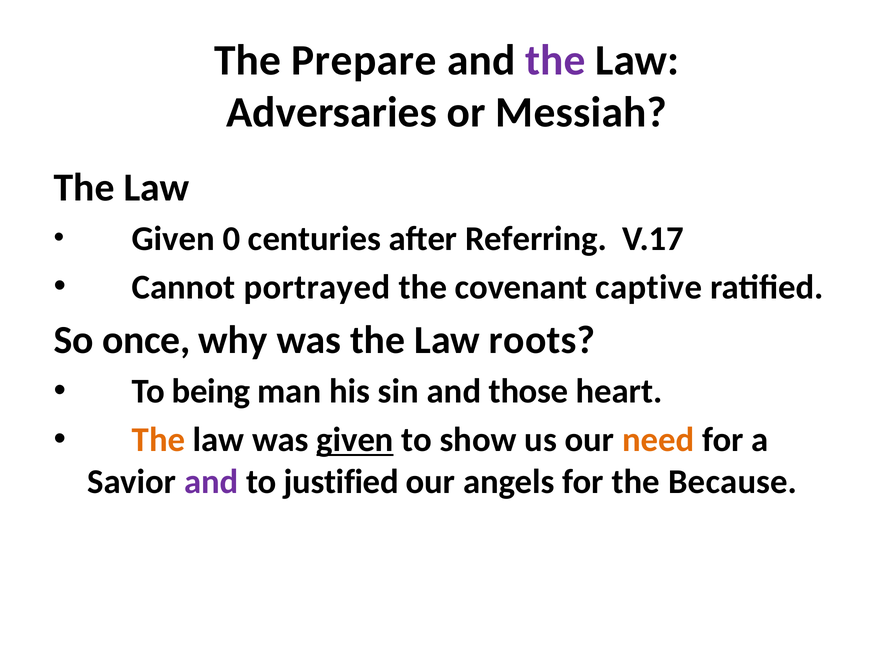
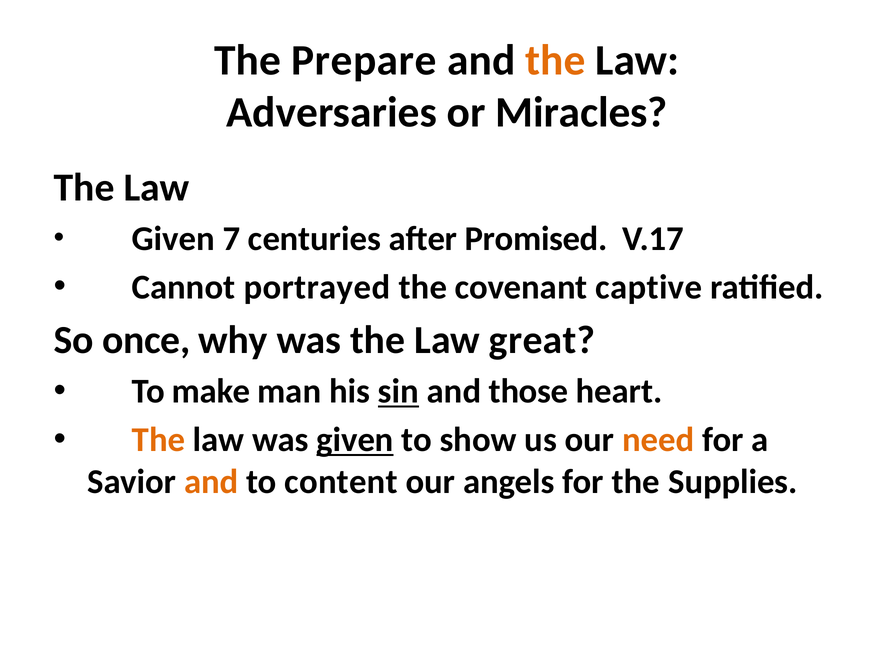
the colour: purple -> orange (555, 60)
Messiah: Messiah -> Miracles (581, 113)
0: 0 -> 7 (231, 239)
Referring: Referring -> Promised (536, 239)
roots: roots -> great (542, 340)
being: being -> make (211, 392)
sin underline: none -> present (398, 392)
and colour: purple -> orange (211, 482)
justified: justified -> content (341, 482)
Because: Because -> Supplies (733, 482)
